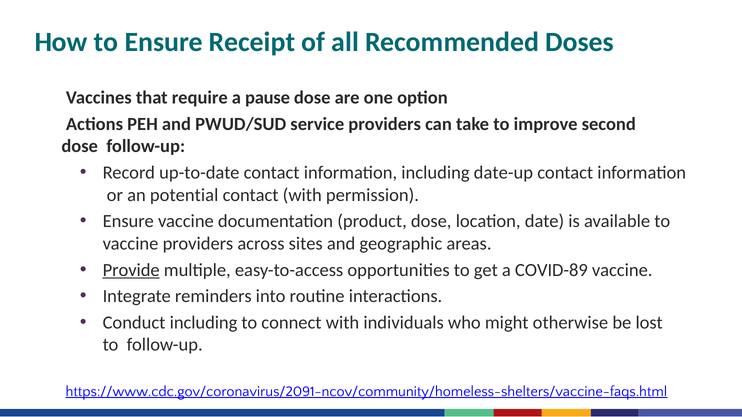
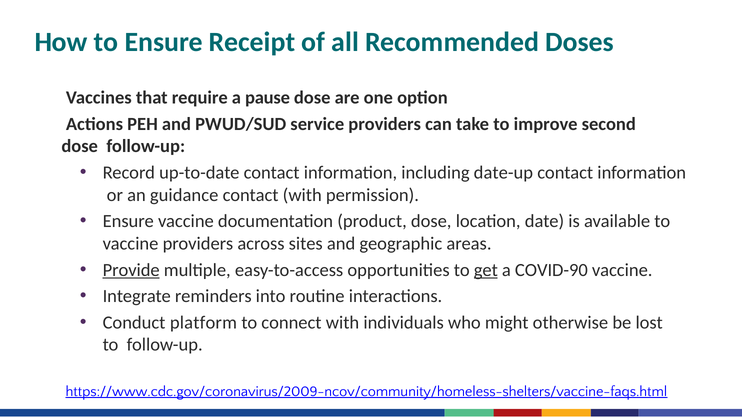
potential: potential -> guidance (184, 195)
get underline: none -> present (486, 270)
COVID-89: COVID-89 -> COVID-90 (551, 270)
Conduct including: including -> platform (203, 323)
https://www.cdc.gov/coronavirus/2091-ncov/community/homeless-shelters/vaccine-faqs.html: https://www.cdc.gov/coronavirus/2091-ncov/community/homeless-shelters/vaccine-faqs.html -> https://www.cdc.gov/coronavirus/2009-ncov/community/homeless-shelters/vaccine-faqs.html (366, 392)
